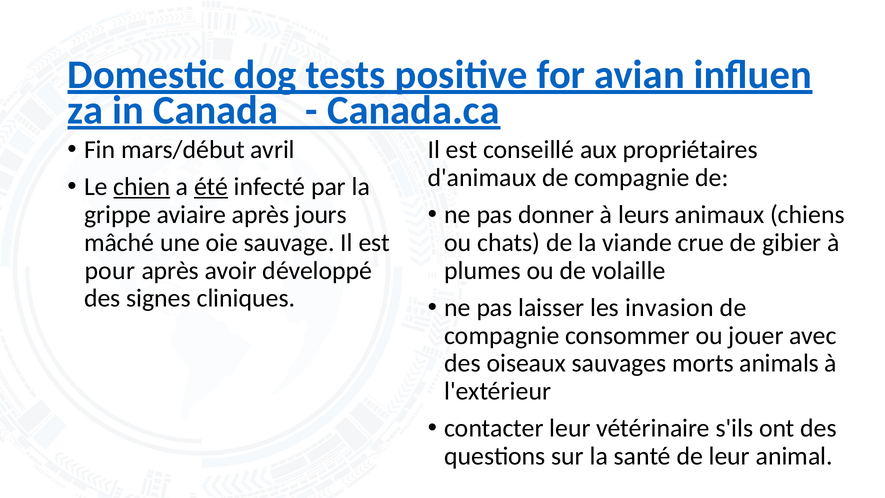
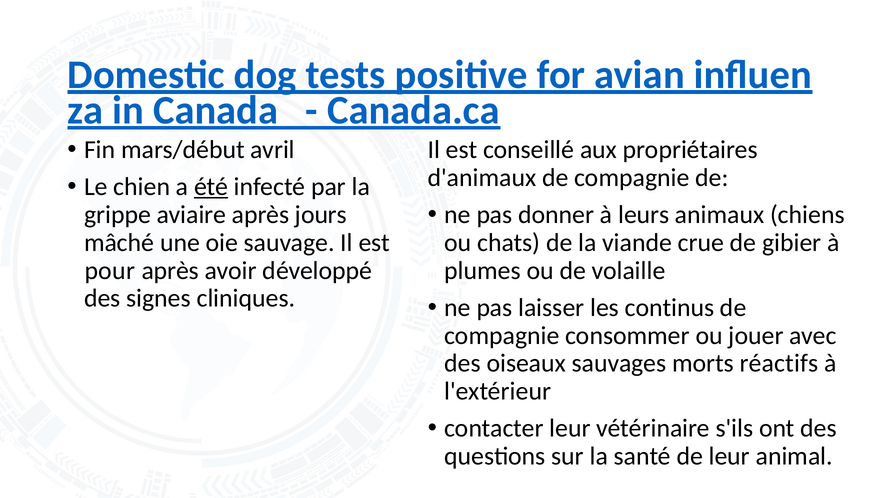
chien underline: present -> none (142, 187)
invasion: invasion -> continus (670, 307)
animals: animals -> réactifs (779, 363)
